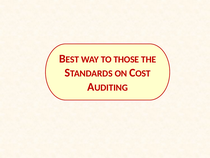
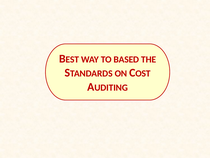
THOSE: THOSE -> BASED (126, 59)
